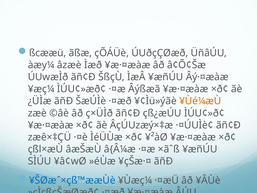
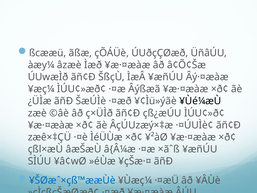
¥Ùé¼æÙ colour: orange -> black (200, 101)
